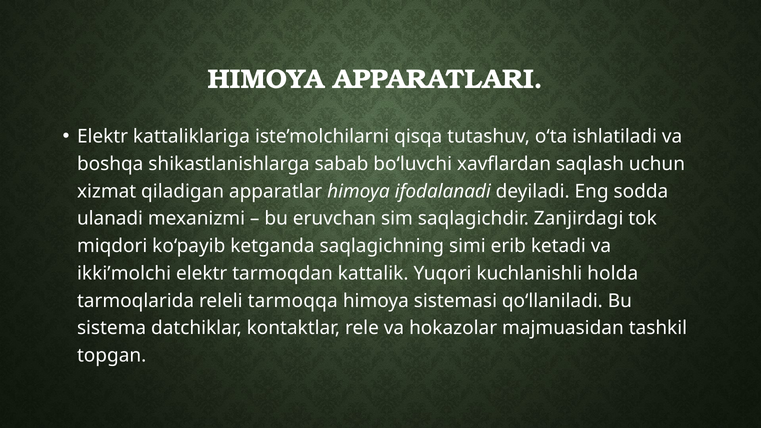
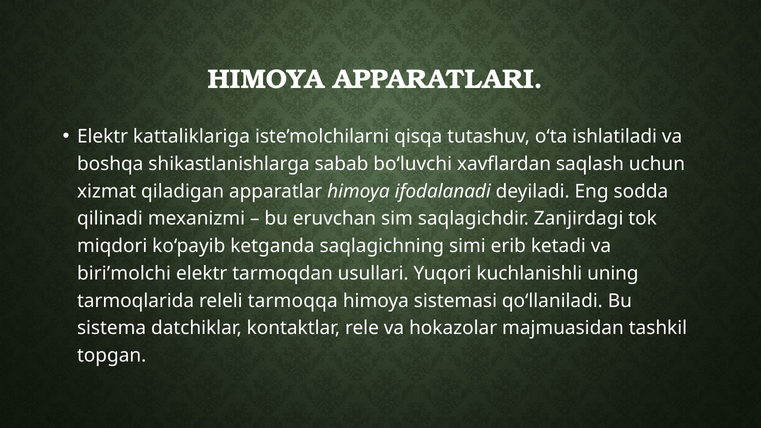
ulanadi: ulanadi -> qilinadi (110, 219)
ikki’molchi: ikki’molchi -> biri’molchi (124, 273)
kattalik: kattalik -> usullari (373, 273)
holda: holda -> uning (613, 273)
